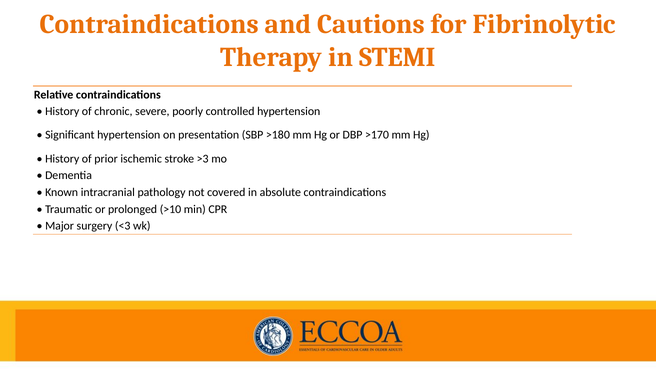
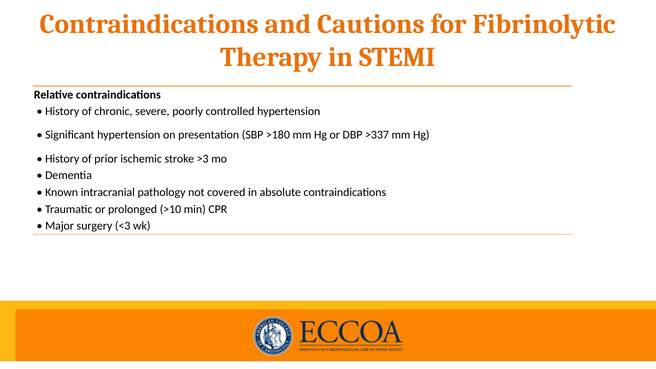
>170: >170 -> >337 (377, 135)
